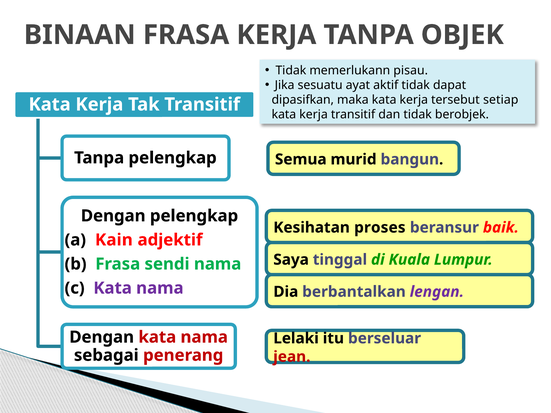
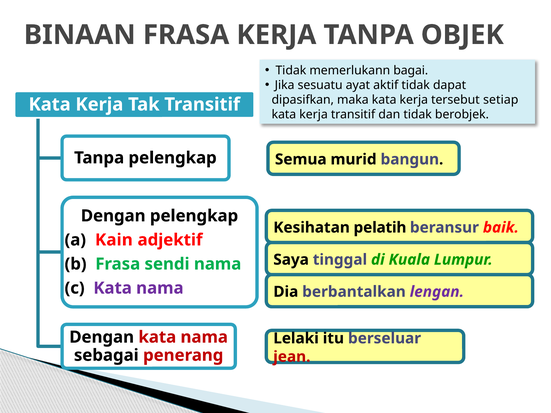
pisau: pisau -> bagai (411, 71)
proses: proses -> pelatih (380, 228)
